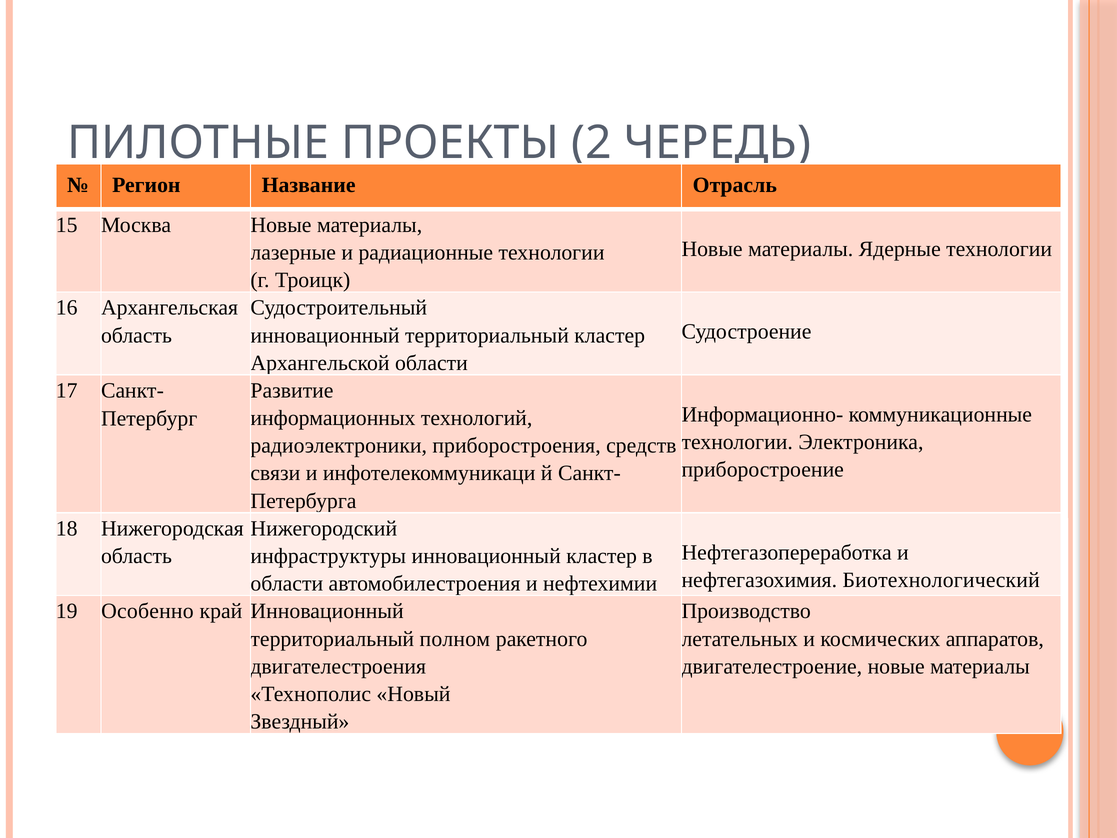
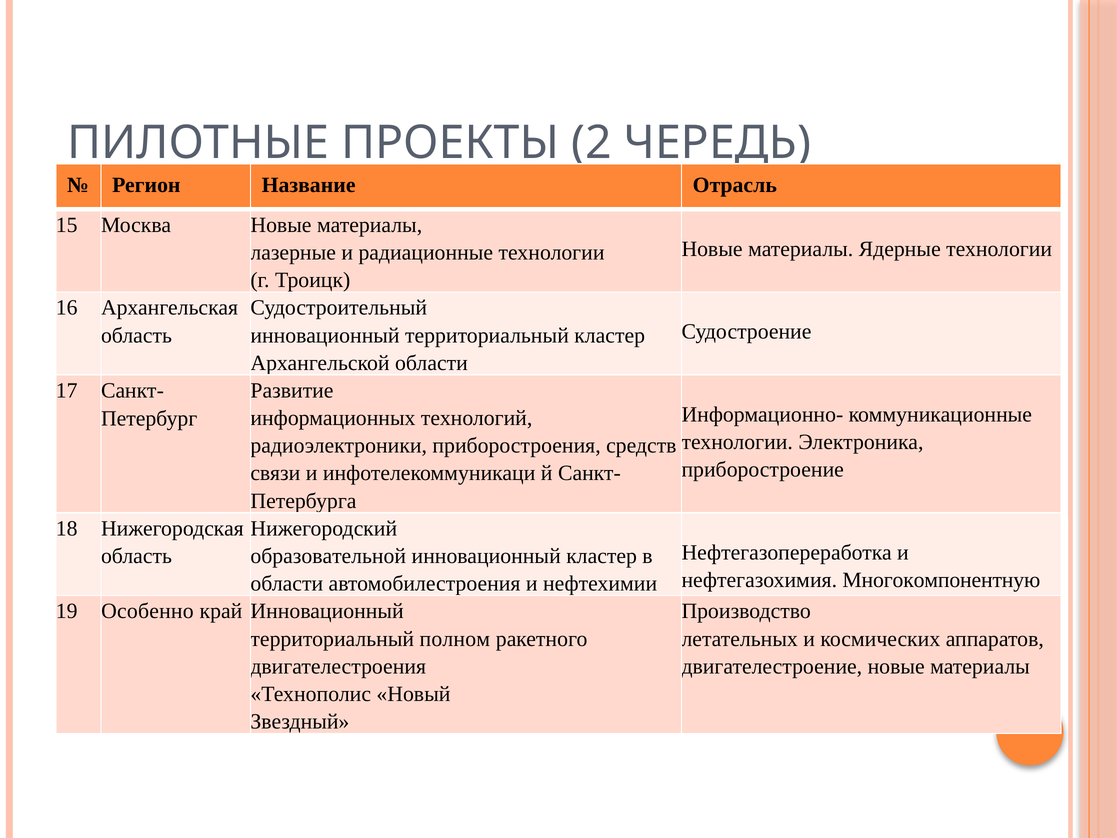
инфраструктуры: инфраструктуры -> образовательной (328, 556)
Биотехнологический: Биотехнологический -> Многокомпонентную (941, 580)
